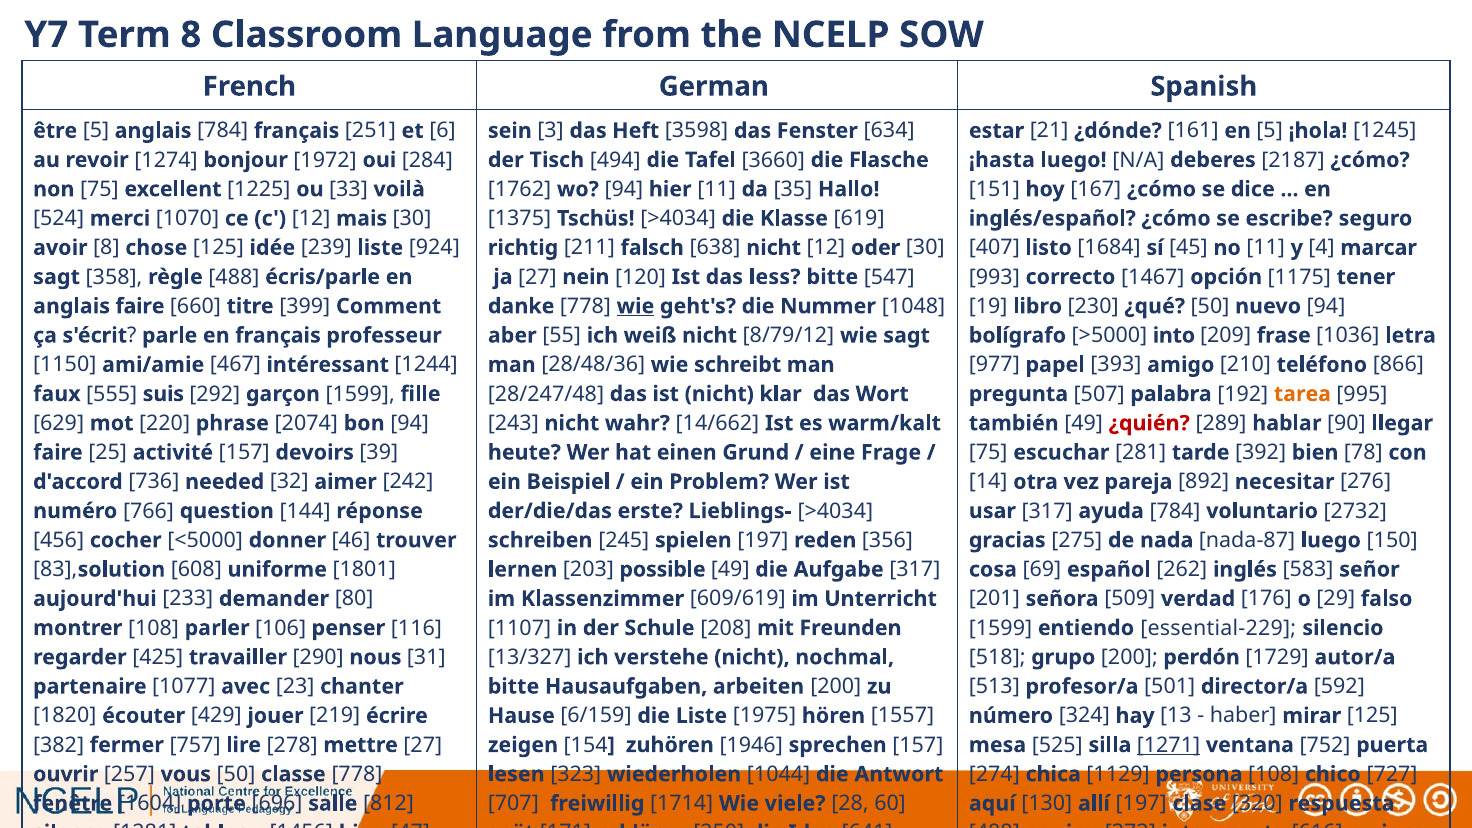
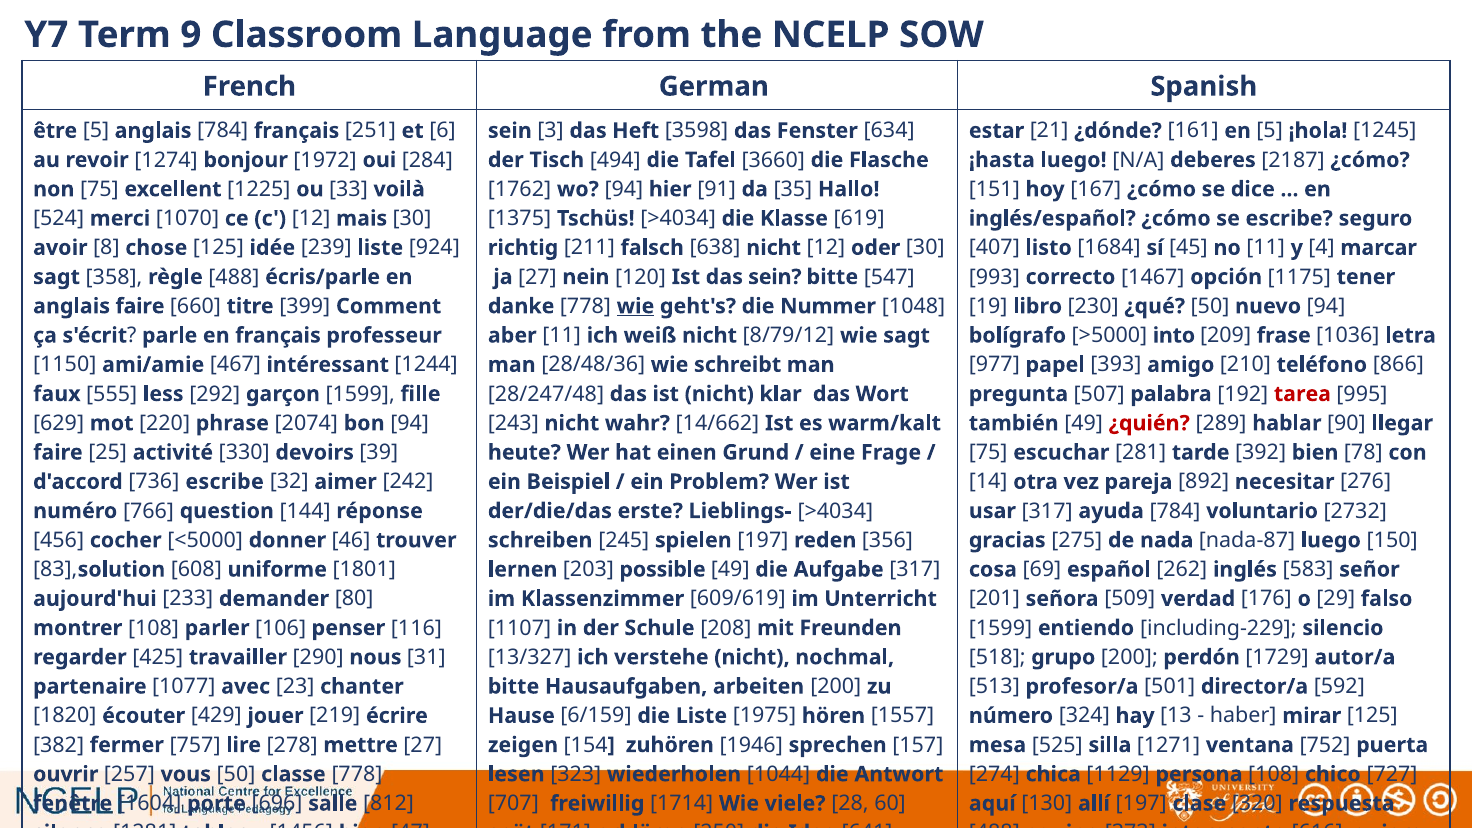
Term 8: 8 -> 9 (191, 35)
hier 11: 11 -> 91 (717, 189)
das less: less -> sein (775, 277)
aber 55: 55 -> 11 (562, 335)
suis: suis -> less (163, 394)
tarea colour: orange -> red (1302, 394)
activité 157: 157 -> 330 (244, 452)
736 needed: needed -> escribe (225, 482)
essential-229: essential-229 -> including-229 (1218, 628)
1271 underline: present -> none (1168, 745)
